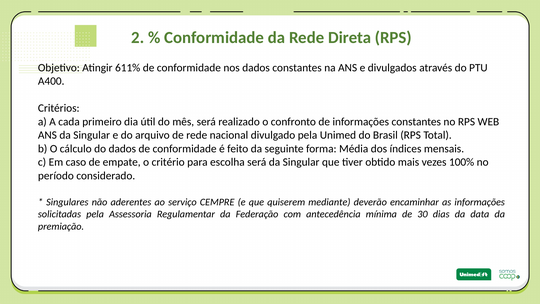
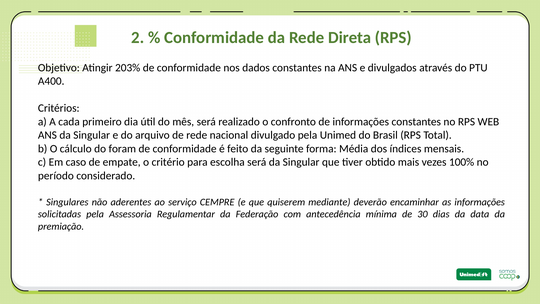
611%: 611% -> 203% (128, 68)
do dados: dados -> foram (122, 149)
